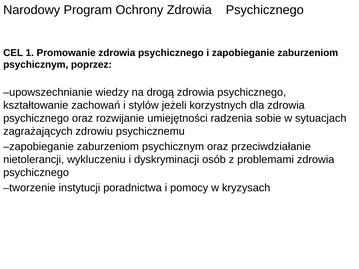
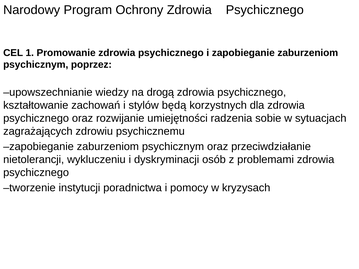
jeżeli: jeżeli -> będą (174, 105)
